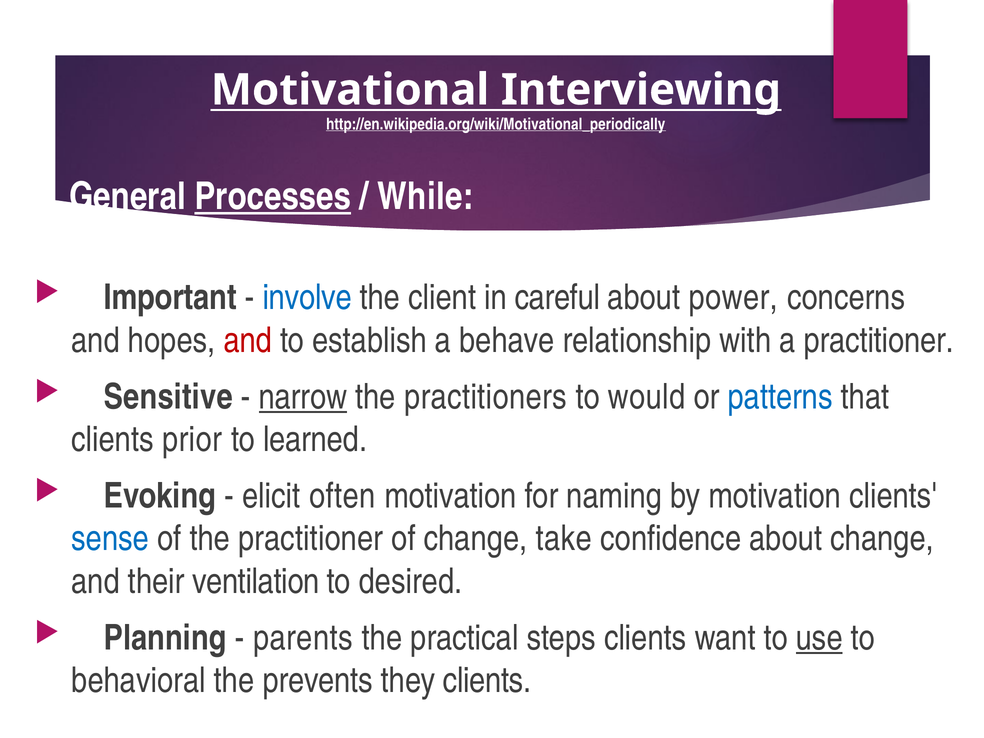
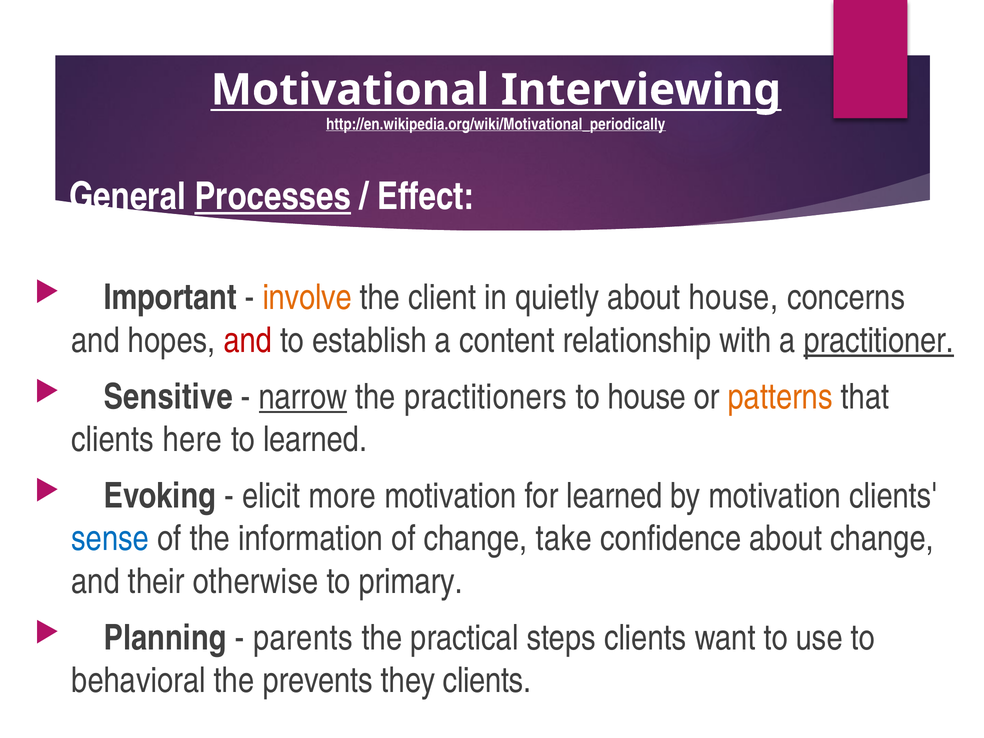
While: While -> Effect (426, 197)
involve colour: blue -> orange (307, 298)
careful: careful -> quietly (557, 298)
about power: power -> house (733, 298)
behave: behave -> content (507, 340)
practitioner underline: none -> present (879, 340)
to would: would -> house (647, 397)
patterns colour: blue -> orange (780, 397)
prior: prior -> here (192, 440)
often: often -> more (342, 496)
for naming: naming -> learned (614, 496)
the practitioner: practitioner -> information (311, 539)
ventilation: ventilation -> otherwise (256, 581)
desired: desired -> primary (411, 581)
use underline: present -> none (819, 638)
